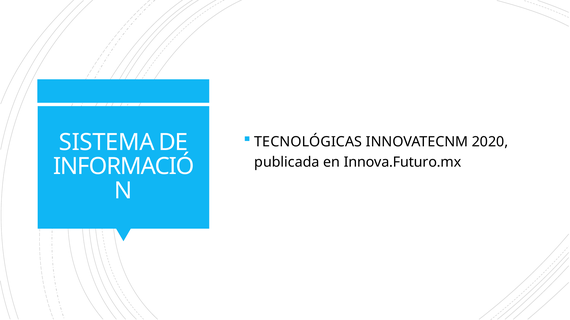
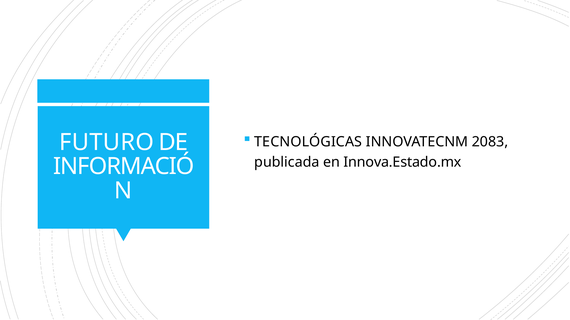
2020: 2020 -> 2083 (490, 142)
SISTEMA: SISTEMA -> FUTURO (107, 142)
Innova.Futuro.mx: Innova.Futuro.mx -> Innova.Estado.mx (403, 163)
